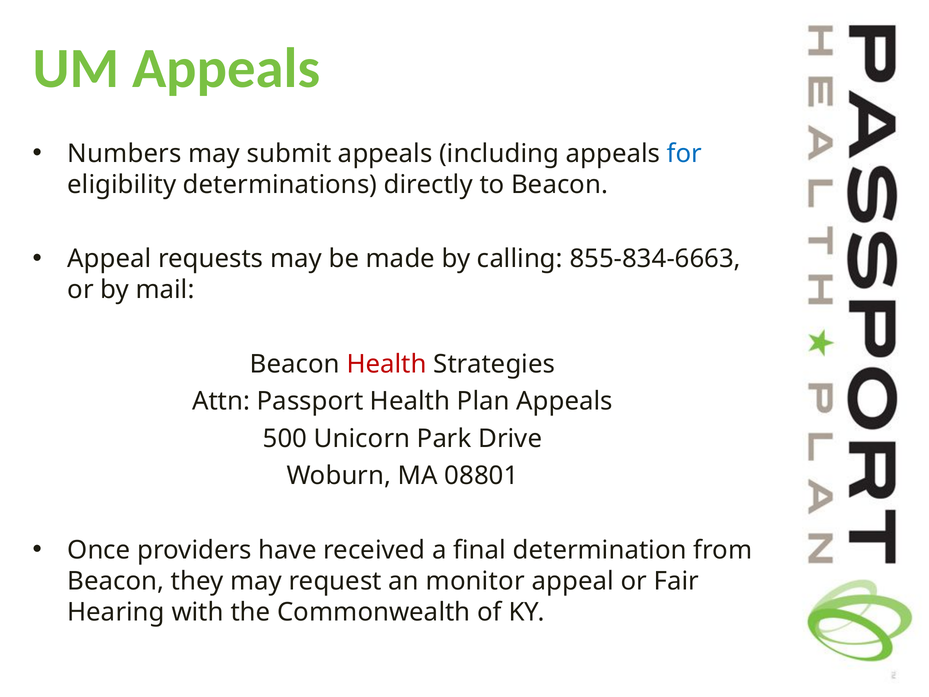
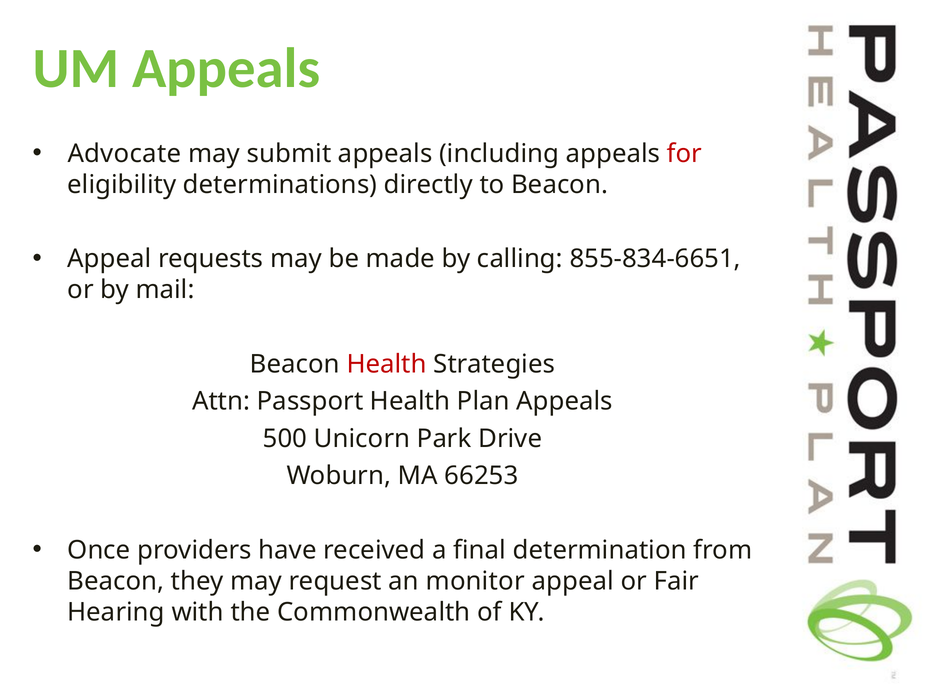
Numbers: Numbers -> Advocate (124, 154)
for colour: blue -> red (685, 154)
855-834-6663: 855-834-6663 -> 855-834-6651 (655, 259)
08801: 08801 -> 66253 (481, 476)
